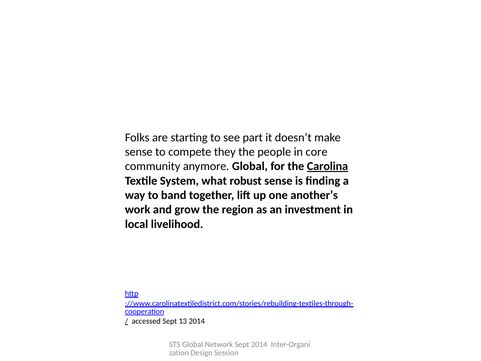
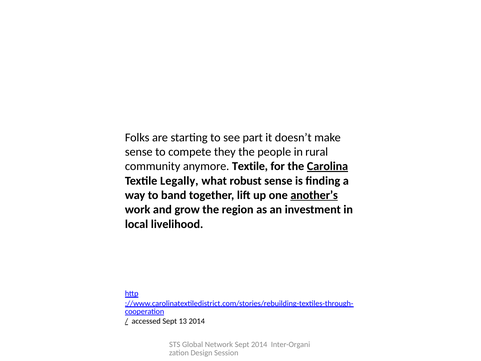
core: core -> rural (317, 152)
anymore Global: Global -> Textile (250, 166)
System: System -> Legally (179, 181)
another’s underline: none -> present (314, 195)
